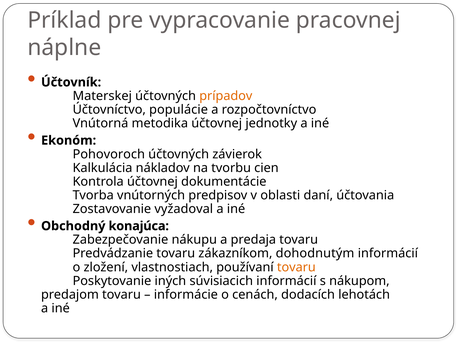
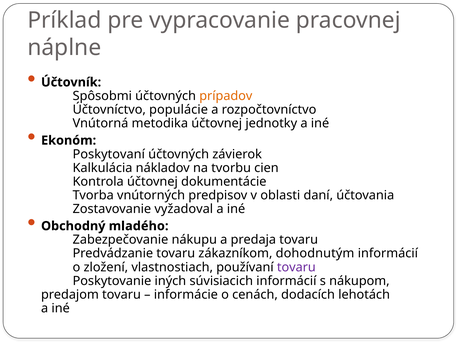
Materskej: Materskej -> Spôsobmi (102, 96)
Pohovoroch: Pohovoroch -> Poskytovaní (109, 154)
konajúca: konajúca -> mladého (139, 226)
tovaru colour: orange -> purple (296, 267)
